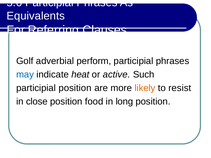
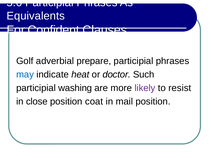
Referring: Referring -> Confident (53, 30)
perform: perform -> prepare (94, 61)
active: active -> doctor (117, 75)
participial position: position -> washing (75, 88)
likely colour: orange -> purple (145, 88)
food: food -> coat (94, 102)
long: long -> mail (124, 102)
